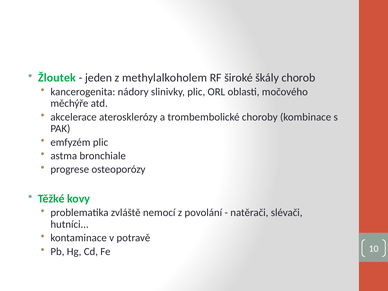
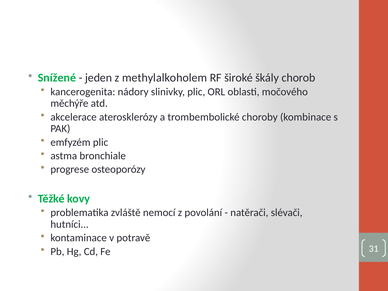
Žloutek: Žloutek -> Snížené (57, 78)
10: 10 -> 31 (374, 249)
